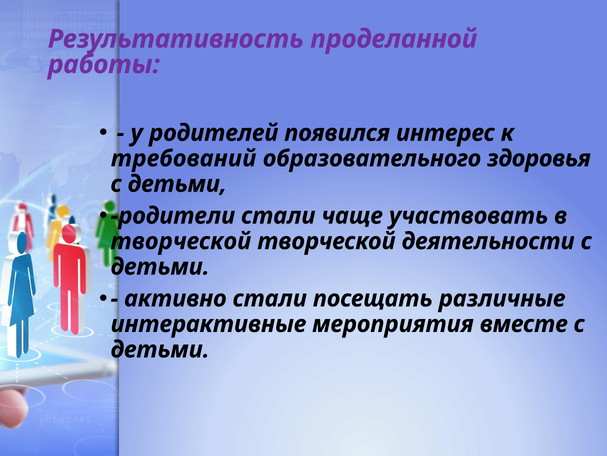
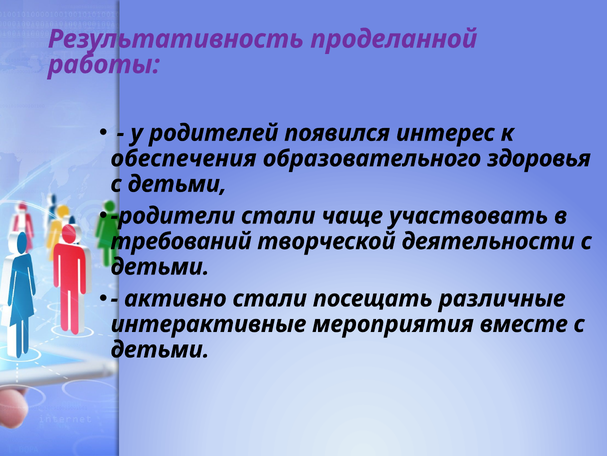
требований: требований -> обеспечения (184, 158)
творческой: творческой -> требований (181, 241)
